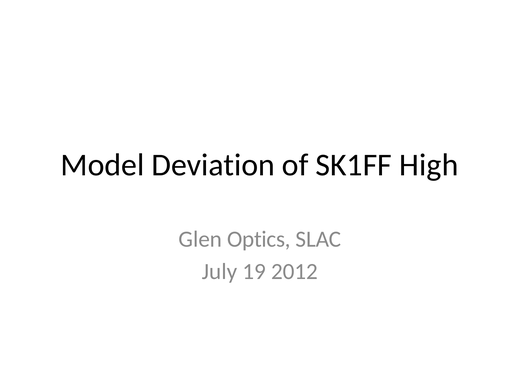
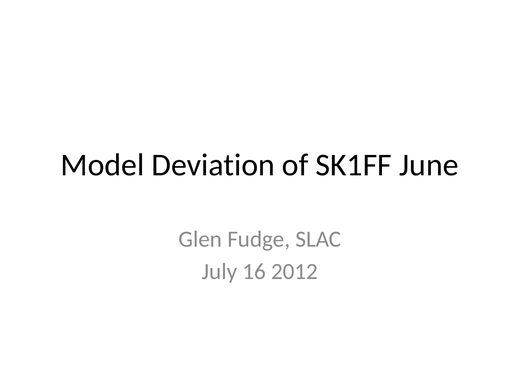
High: High -> June (429, 165)
Optics: Optics -> Fudge (259, 239)
19: 19 -> 16 (254, 271)
